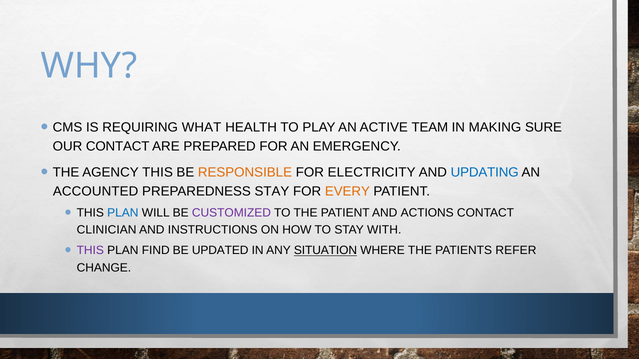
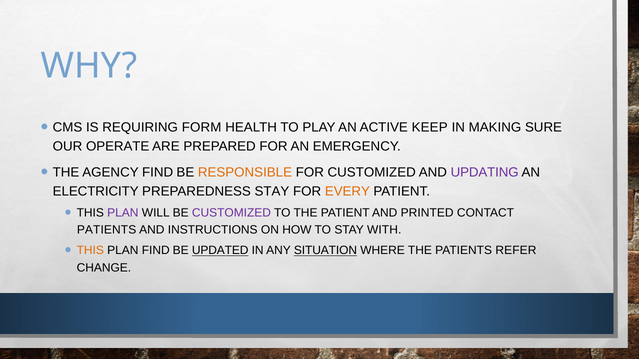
WHAT: WHAT -> FORM (202, 128)
TEAM: TEAM -> KEEP (430, 128)
OUR CONTACT: CONTACT -> OPERATE (118, 147)
AGENCY THIS: THIS -> FIND (158, 173)
FOR ELECTRICITY: ELECTRICITY -> CUSTOMIZED (372, 173)
UPDATING colour: blue -> purple (485, 173)
ACCOUNTED: ACCOUNTED -> ELECTRICITY (96, 192)
PLAN colour: blue -> purple (123, 213)
ACTIONS: ACTIONS -> PRINTED (427, 213)
CLINICIAN: CLINICIAN -> PATIENTS (107, 230)
THIS colour: purple -> orange (90, 251)
UPDATED underline: none -> present (220, 251)
